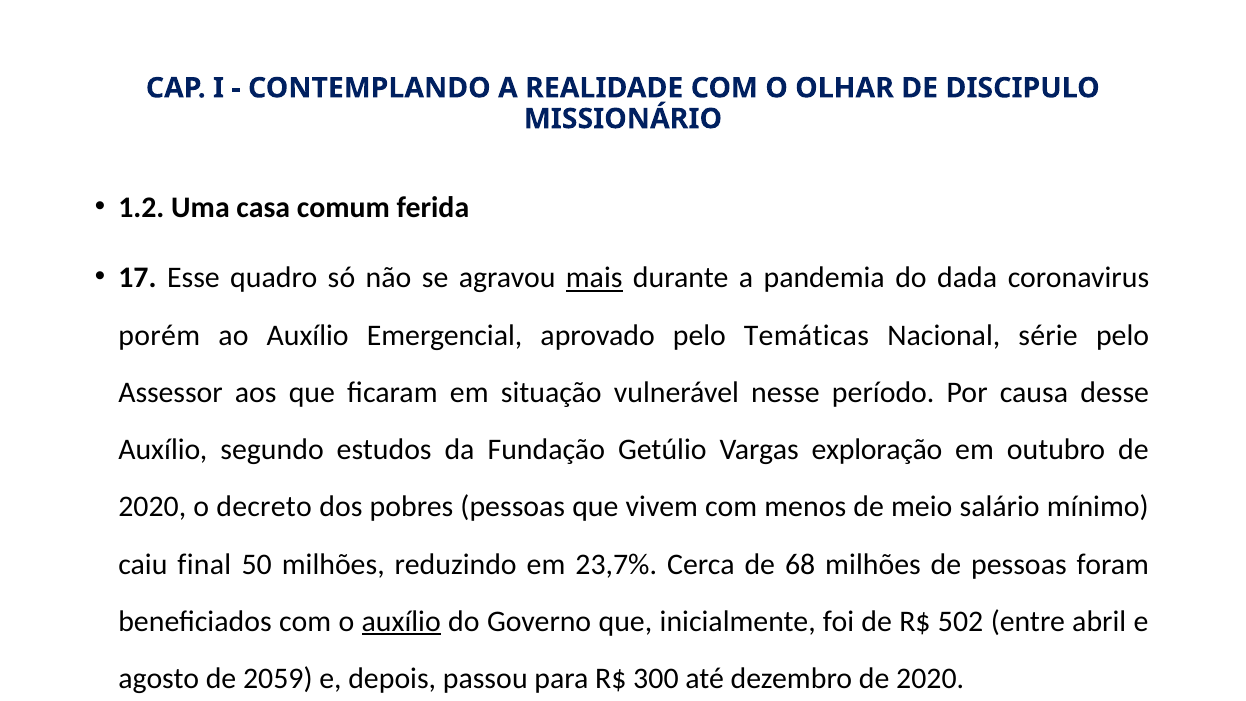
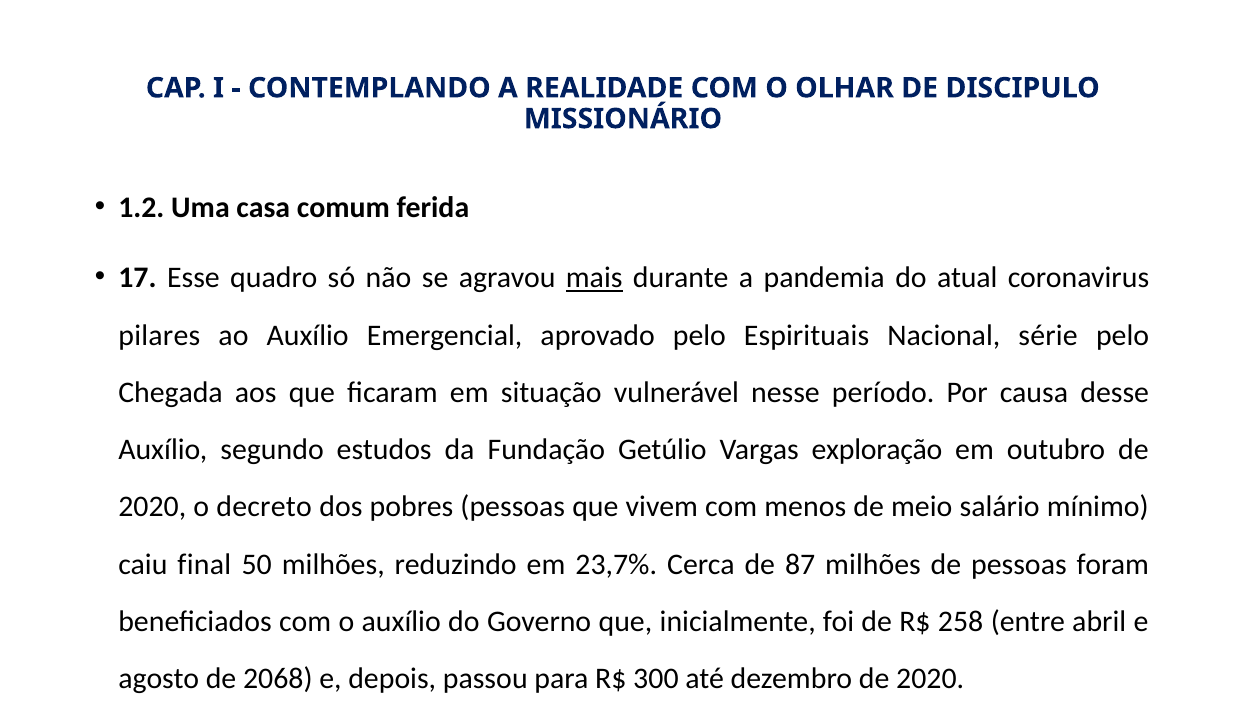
dada: dada -> atual (967, 278)
porém: porém -> pilares (159, 335)
Temáticas: Temáticas -> Espirituais (807, 335)
Assessor: Assessor -> Chegada (171, 392)
68: 68 -> 87 (800, 564)
auxílio underline: present -> none (401, 621)
502: 502 -> 258 (961, 621)
2059: 2059 -> 2068 (278, 679)
